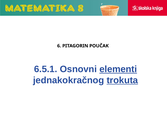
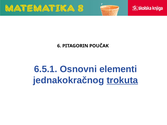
elementi underline: present -> none (118, 69)
